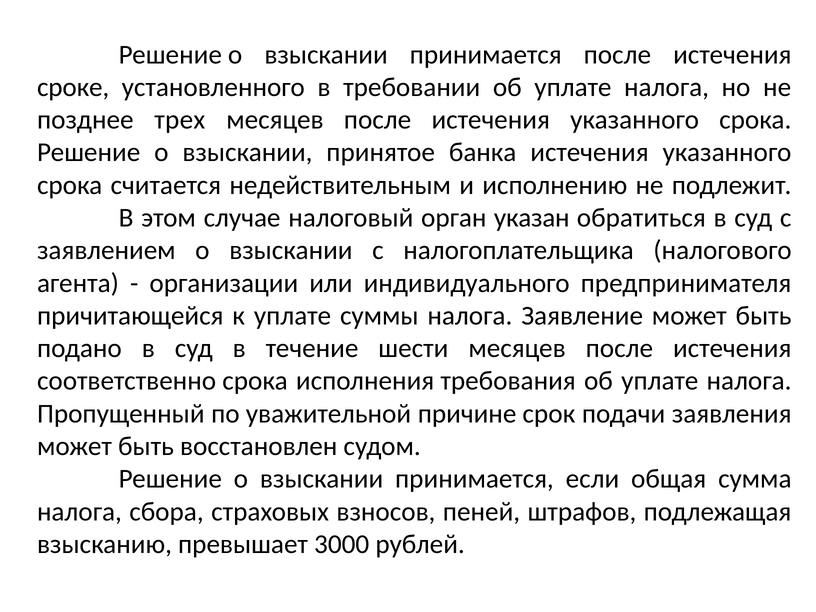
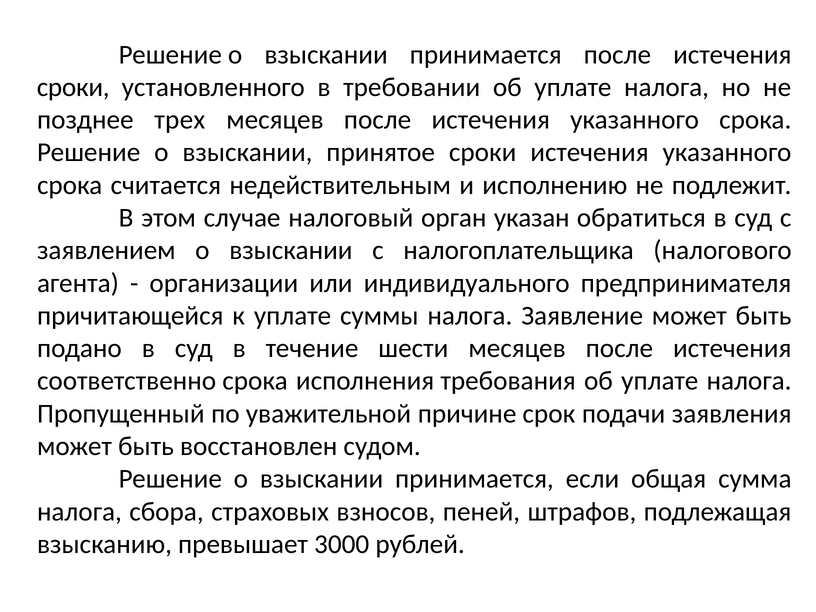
сроке: сроке -> сроки (73, 87)
принятое банка: банка -> сроки (483, 152)
